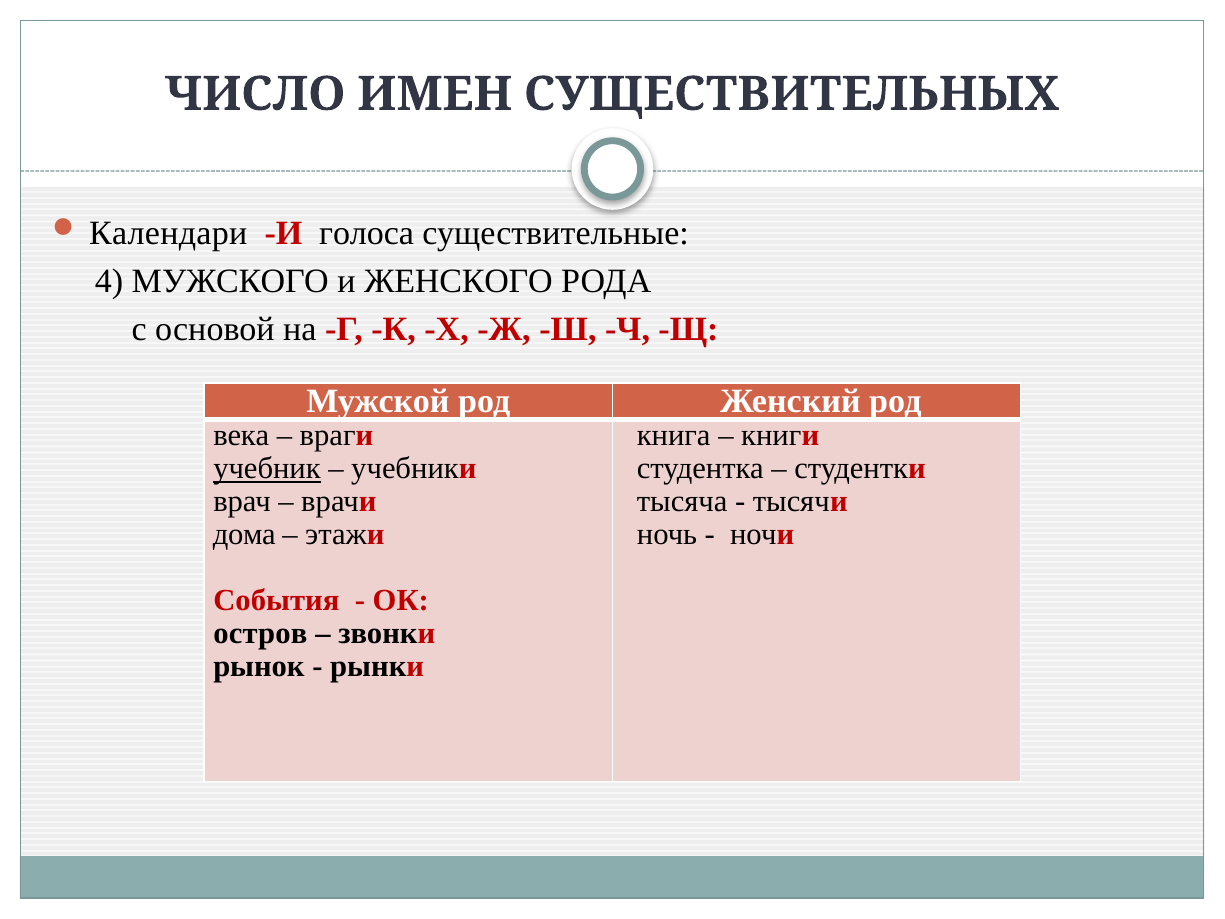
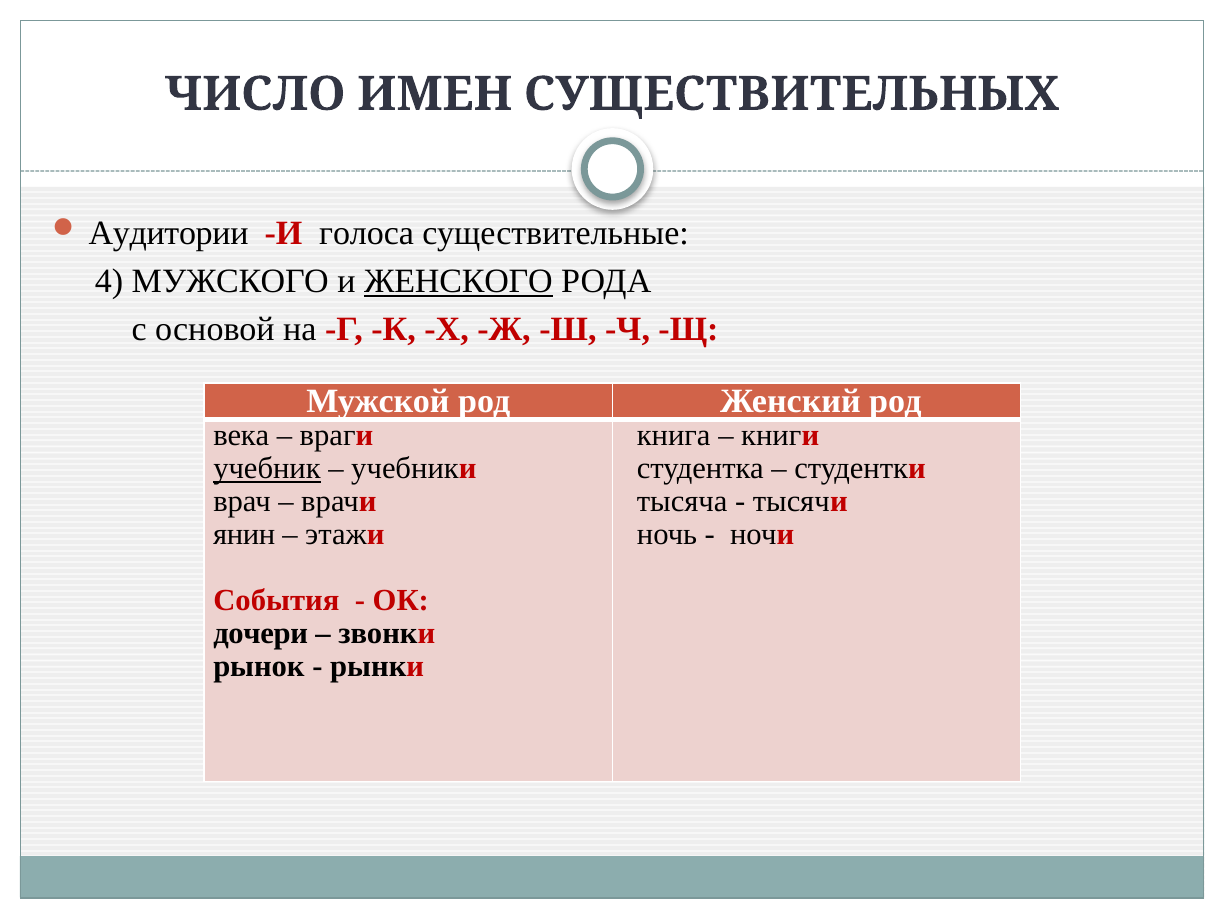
Календари: Календари -> Аудитории (169, 233)
ЖЕНСКОГО underline: none -> present (458, 281)
дома: дома -> янин (244, 534)
остров: остров -> дочери (261, 633)
